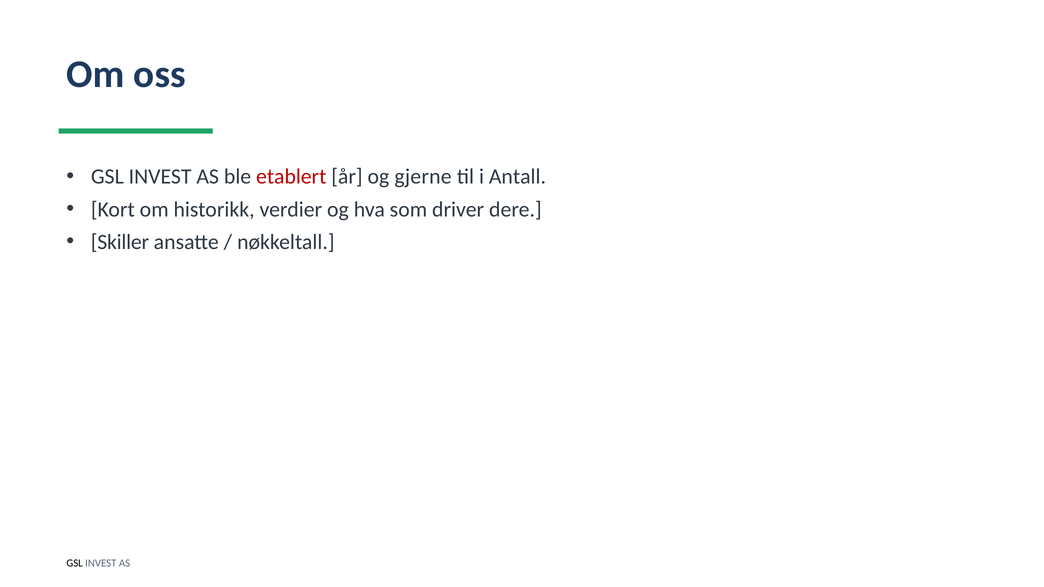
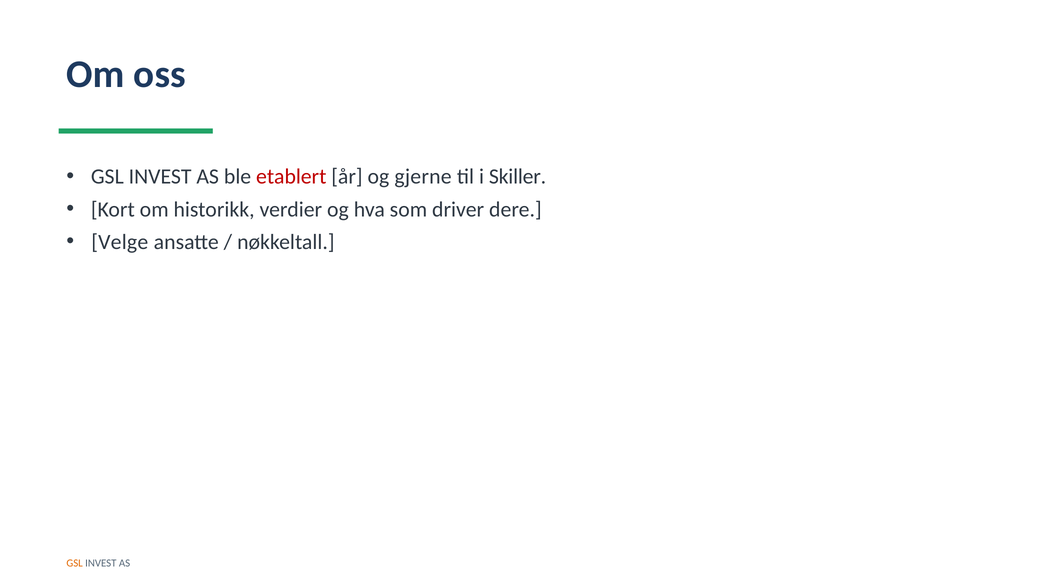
Antall: Antall -> Skiller (518, 177)
Skiller: Skiller -> Velge (120, 242)
GSL colour: black -> orange (75, 563)
